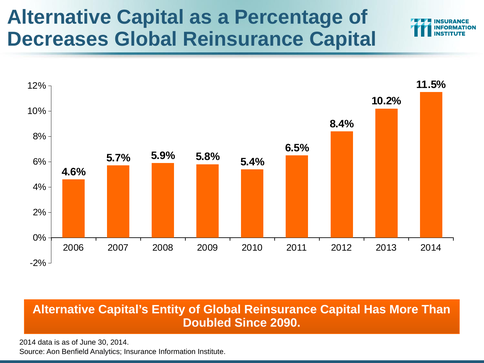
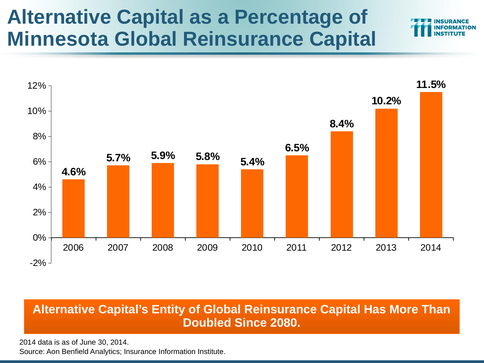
Decreases: Decreases -> Minnesota (58, 39)
2090: 2090 -> 2080 (285, 323)
